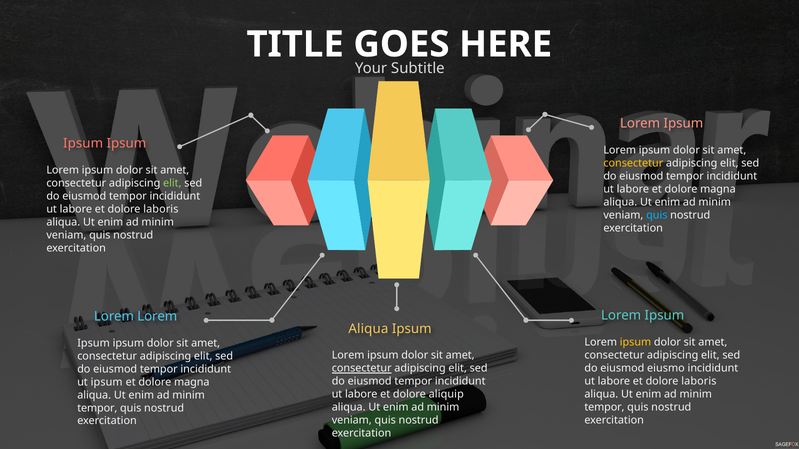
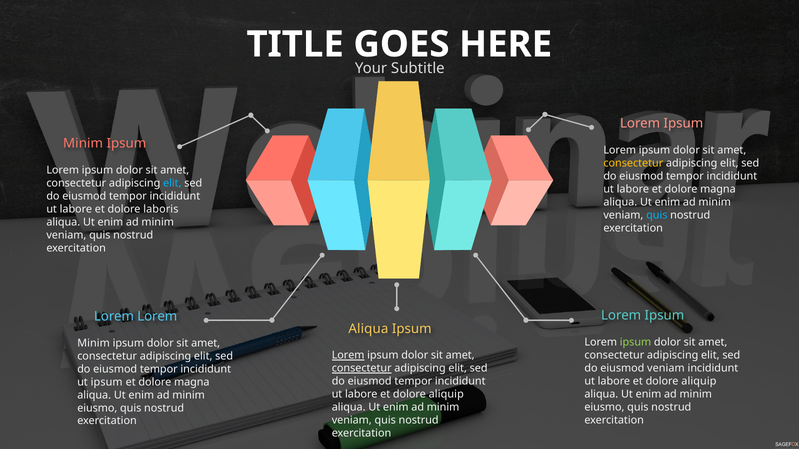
Ipsum: Ipsum -> Minim (83, 144)
elit colour: light green -> light blue (172, 183)
ipsum colour: yellow -> light green (636, 343)
Ipsum: Ipsum -> Minim (94, 343)
Lorem underline: none -> present (348, 356)
eiusmod eiusmo: eiusmo -> veniam (666, 369)
laboris: laboris -> aliquip (699, 382)
tempor: tempor -> eiusmo (604, 408)
tempor: tempor -> eiusmo (97, 408)
